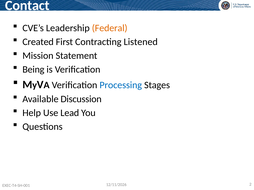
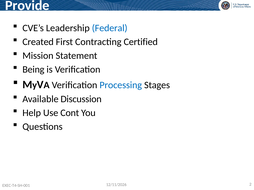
Contact: Contact -> Provide (27, 5)
Federal colour: orange -> blue (110, 28)
Listened: Listened -> Certified (141, 42)
Lead: Lead -> Cont (70, 113)
